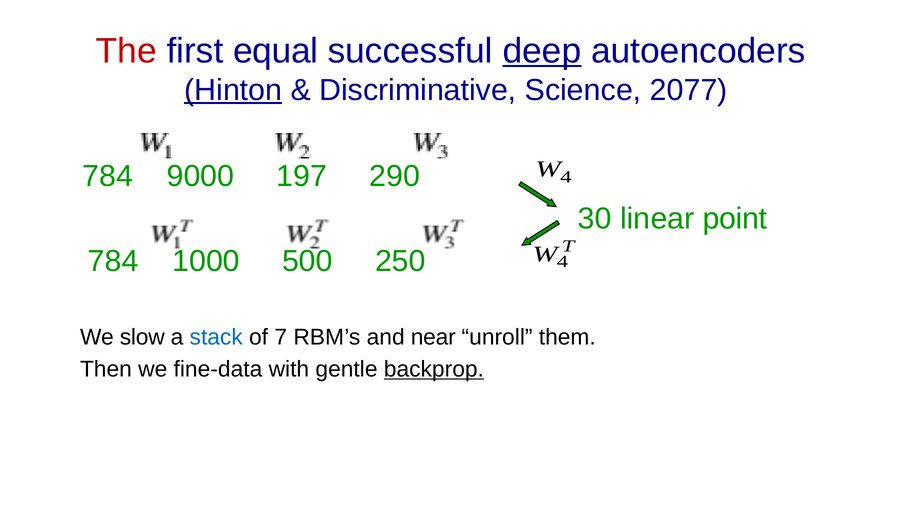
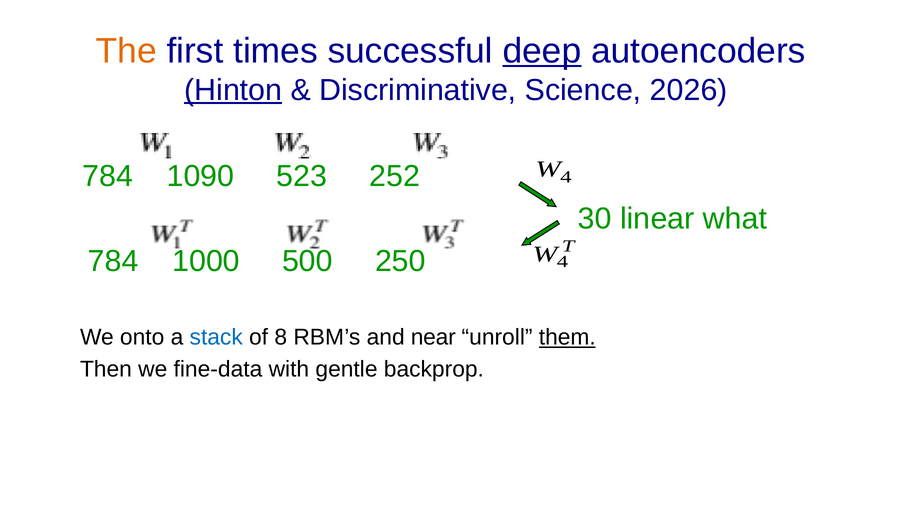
The colour: red -> orange (126, 51)
equal: equal -> times (276, 51)
2077: 2077 -> 2026 (689, 90)
9000: 9000 -> 1090 (200, 176)
197: 197 -> 523 (302, 176)
290: 290 -> 252 (395, 176)
point: point -> what (735, 219)
slow: slow -> onto (142, 337)
7: 7 -> 8 (281, 337)
them underline: none -> present (567, 337)
backprop underline: present -> none (434, 369)
